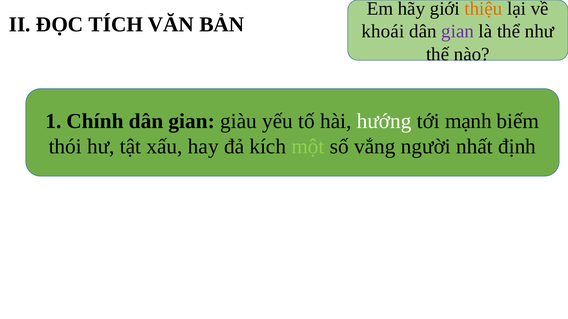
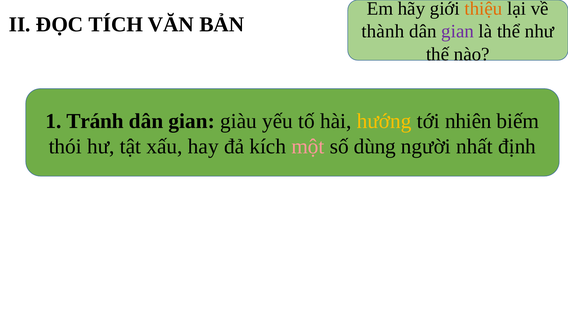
khoái: khoái -> thành (383, 31)
Chính: Chính -> Tránh (95, 121)
hướng colour: white -> yellow (384, 121)
mạnh: mạnh -> nhiên (468, 121)
một colour: light green -> pink (308, 147)
vắng: vắng -> dùng (375, 147)
